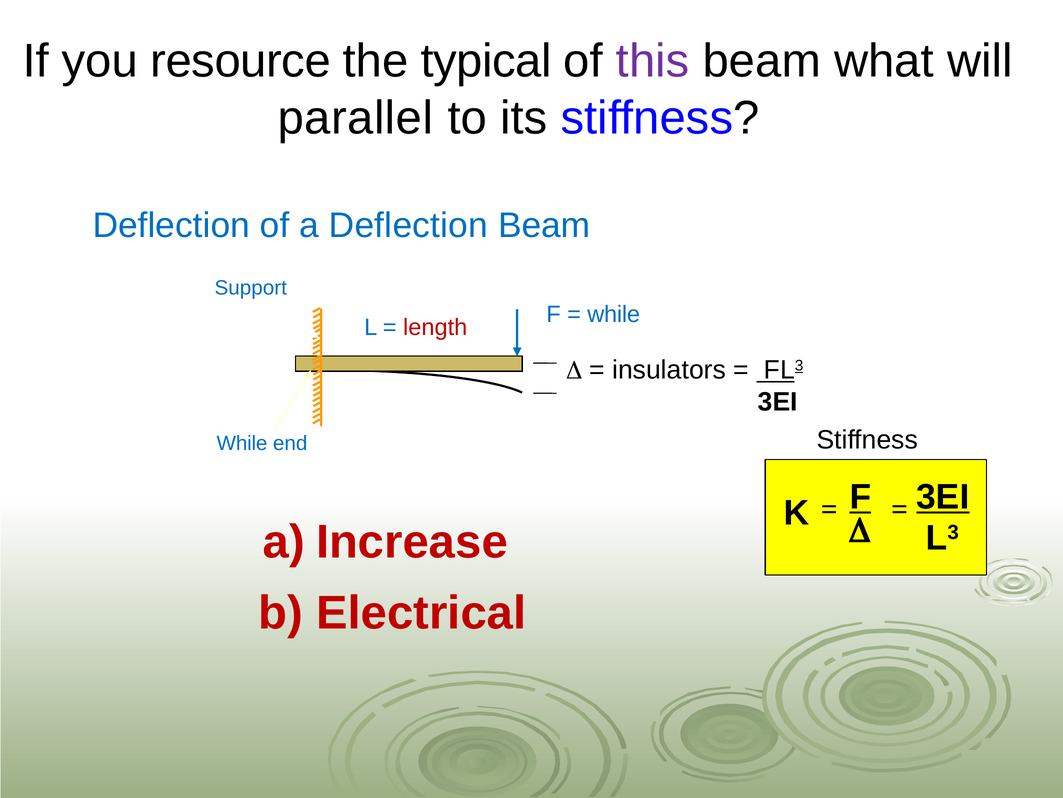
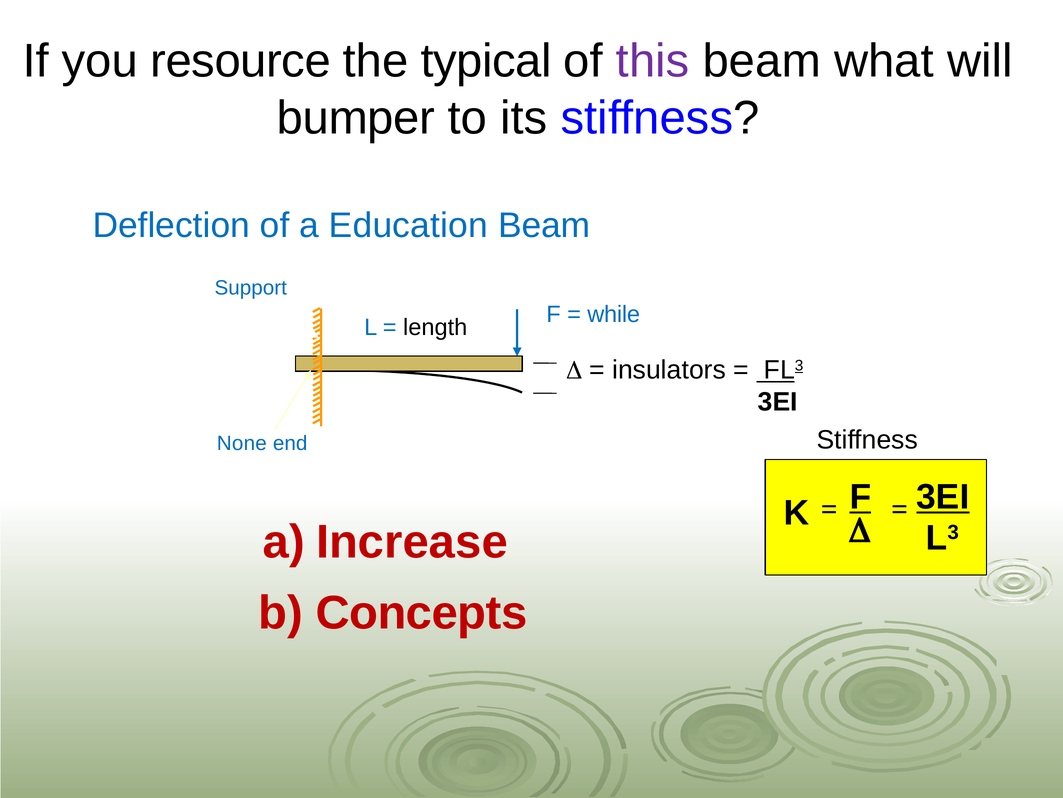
parallel: parallel -> bumper (356, 118)
a Deflection: Deflection -> Education (408, 225)
length colour: red -> black (435, 327)
While: While -> None (242, 443)
Electrical: Electrical -> Concepts (421, 613)
